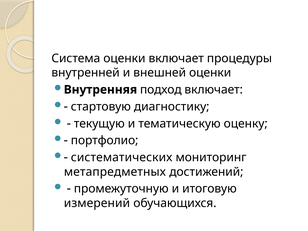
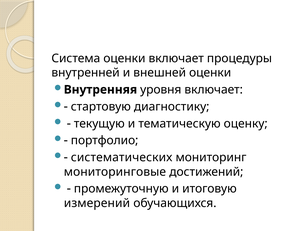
подход: подход -> уровня (161, 90)
метапредметных: метапредметных -> мониторинговые (115, 172)
